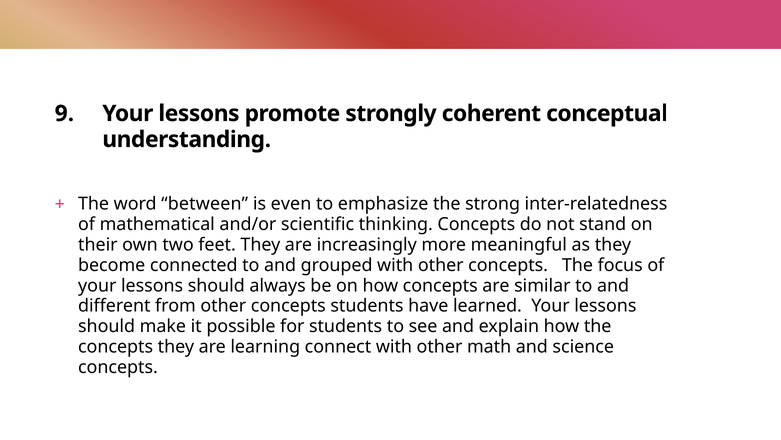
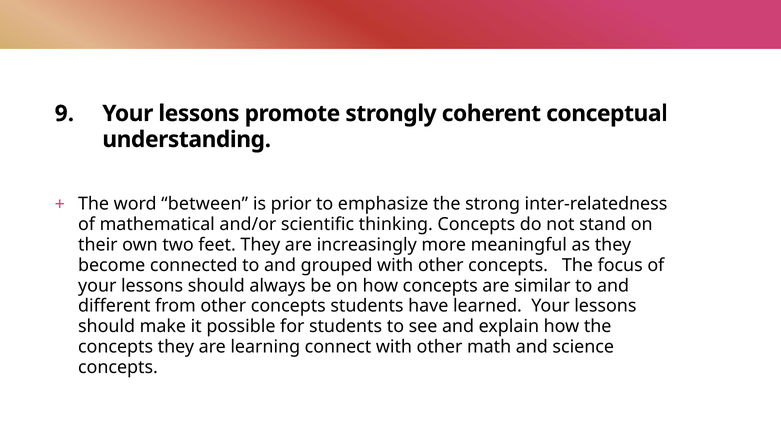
even: even -> prior (291, 204)
